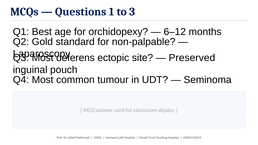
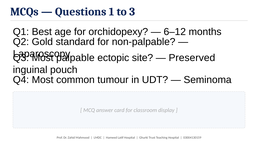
deferens: deferens -> palpable (75, 58)
